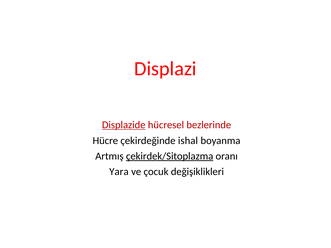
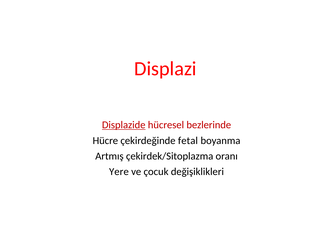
ishal: ishal -> fetal (188, 141)
çekirdek/Sitoplazma underline: present -> none (170, 156)
Yara: Yara -> Yere (119, 172)
